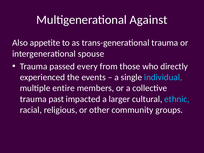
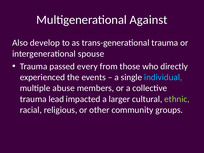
appetite: appetite -> develop (45, 43)
entire: entire -> abuse (64, 88)
past: past -> lead (56, 99)
ethnic colour: light blue -> light green (177, 99)
